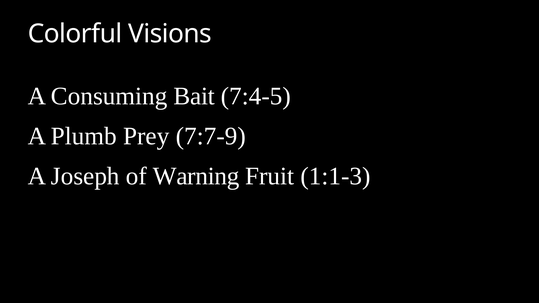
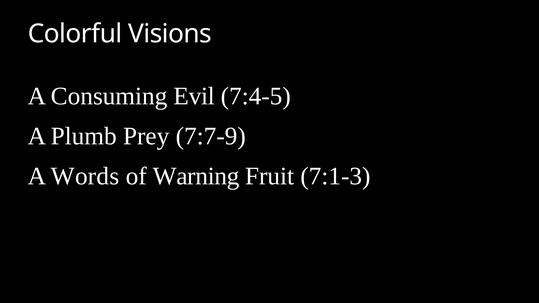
Bait: Bait -> Evil (194, 96)
Joseph: Joseph -> Words (85, 176)
1:1-3: 1:1-3 -> 7:1-3 (336, 176)
